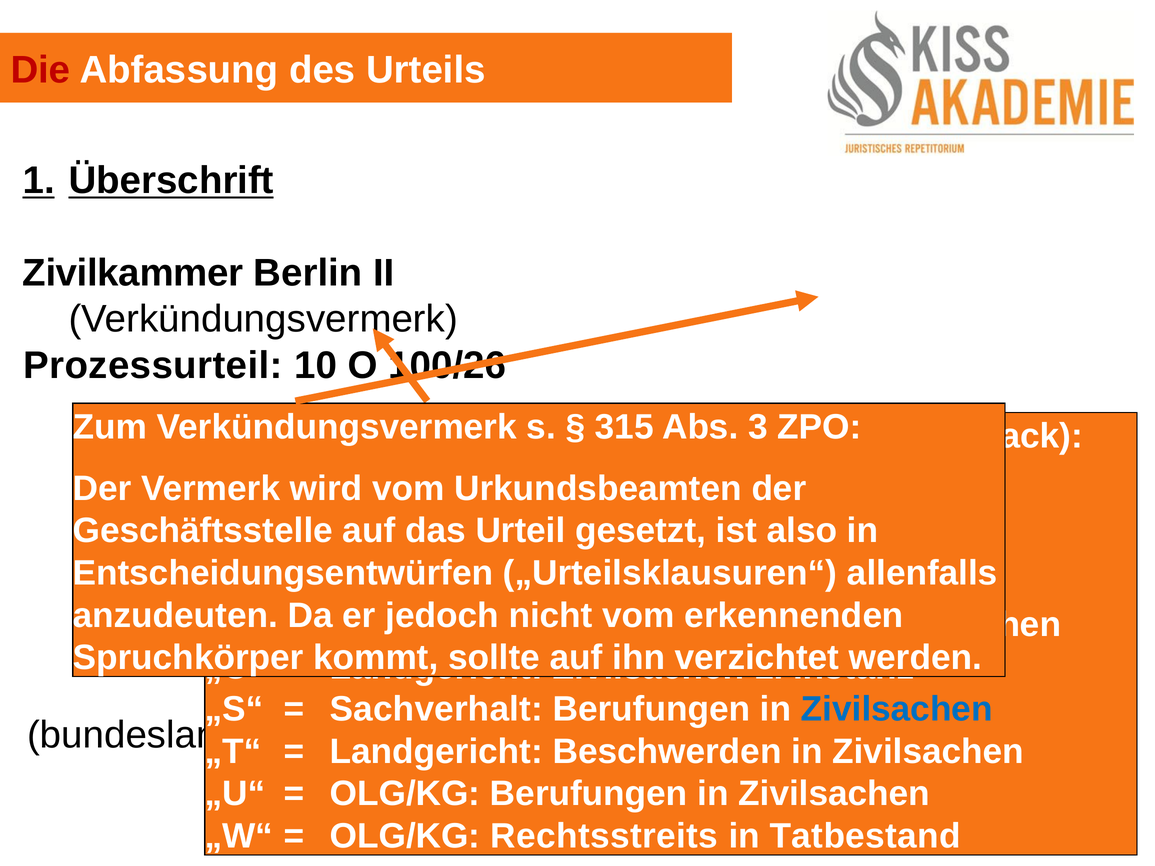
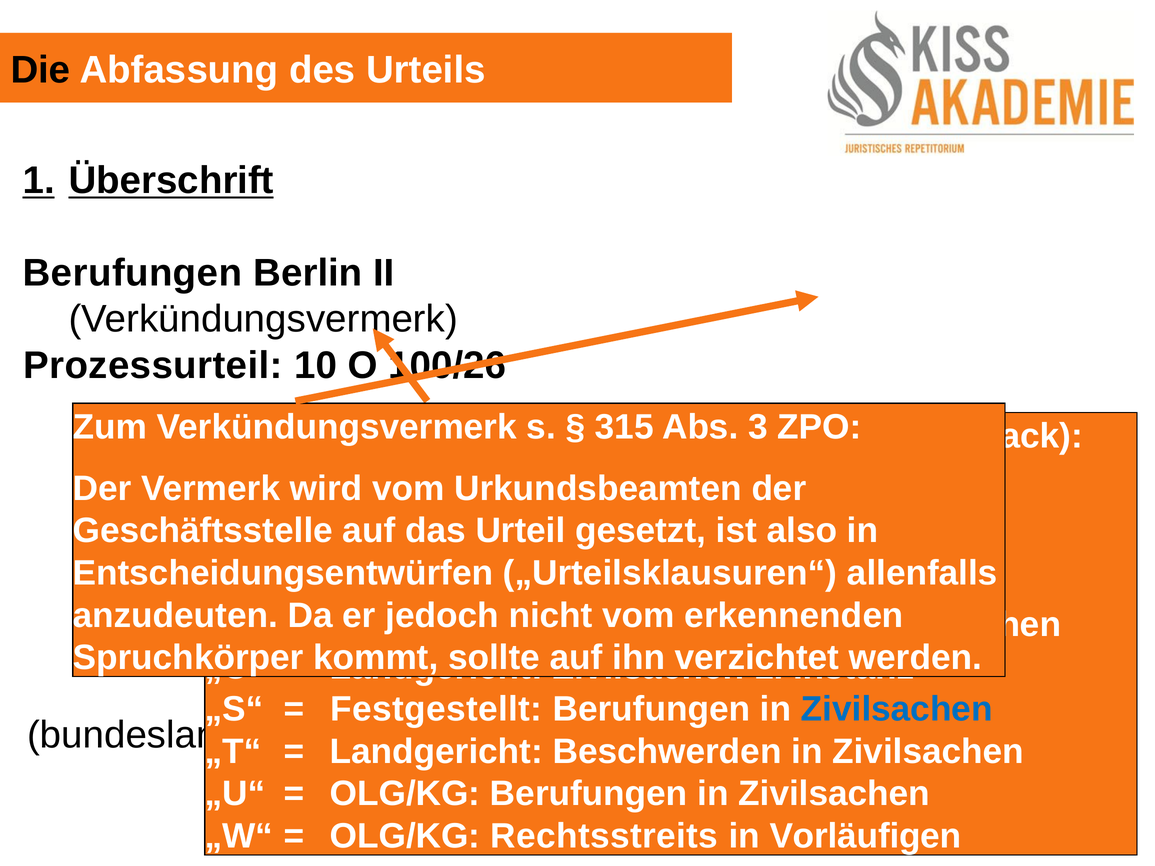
Die colour: red -> black (40, 70)
Zivilkammer: Zivilkammer -> Berufungen (132, 273)
Sachverhalt: Sachverhalt -> Festgestellt (436, 709)
Tatbestand: Tatbestand -> Vorläufigen (865, 836)
